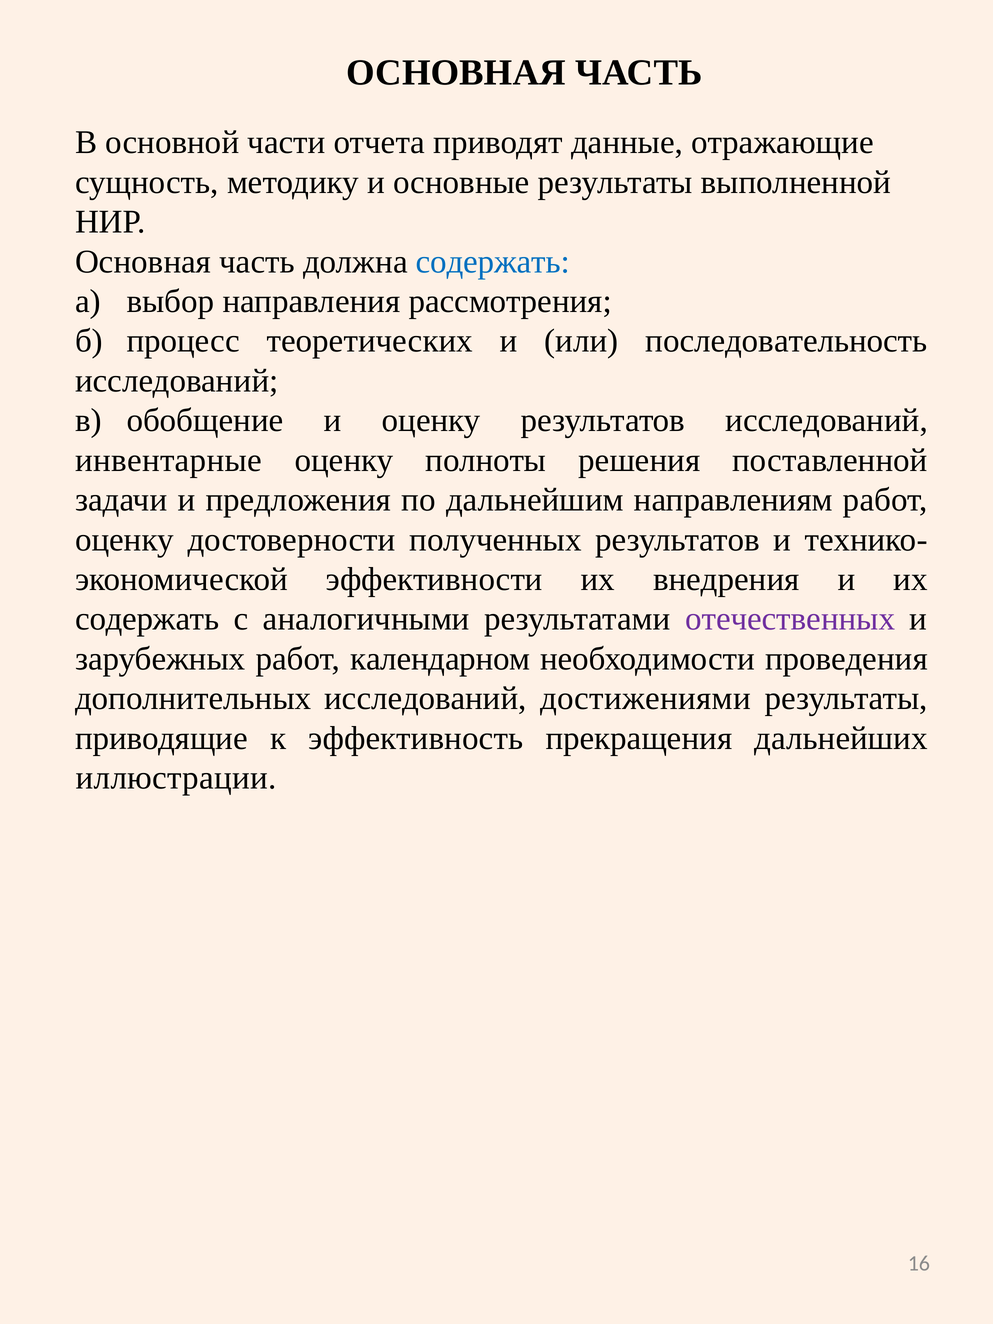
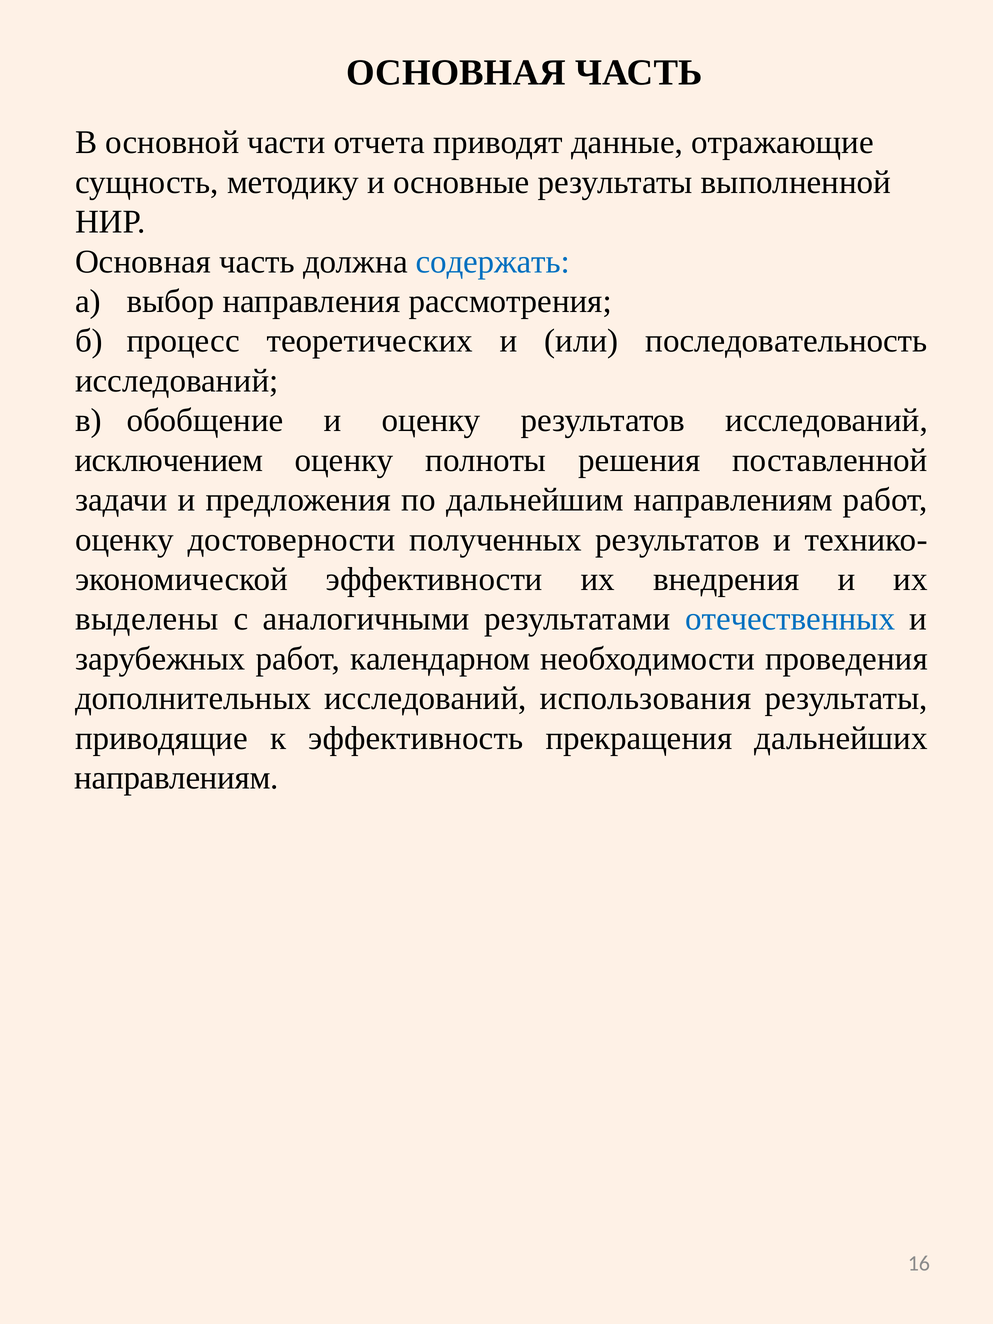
инвентарные: инвентарные -> исключением (169, 460)
содержать: содержать -> выделены (147, 619)
отечественных colour: purple -> blue (790, 619)
достижениями: достижениями -> использования (646, 699)
иллюстрации: иллюстрации -> направлениям (176, 778)
